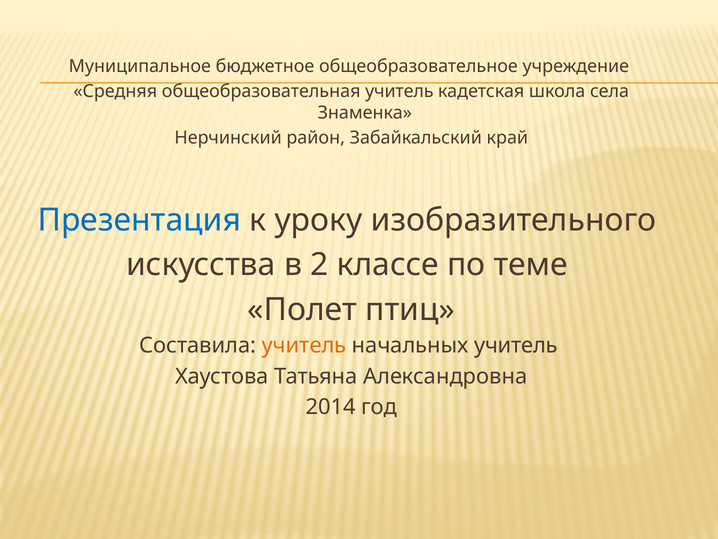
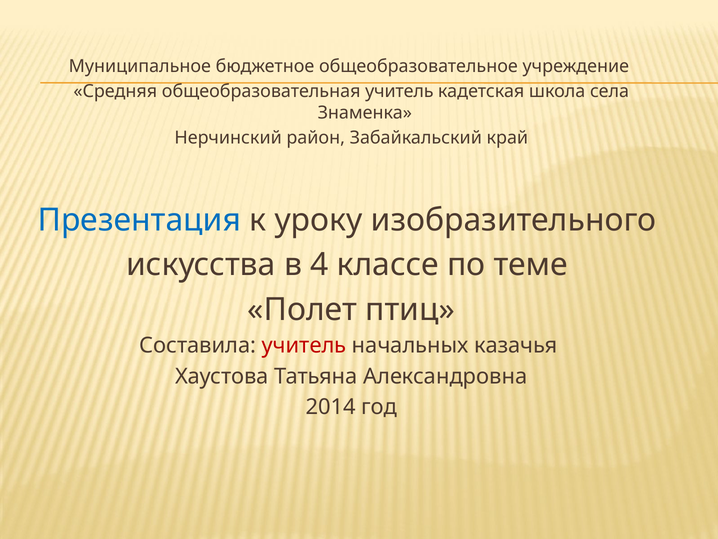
2: 2 -> 4 (319, 265)
учитель colour: orange -> red (304, 345)
начальных учитель: учитель -> казачья (516, 345)
